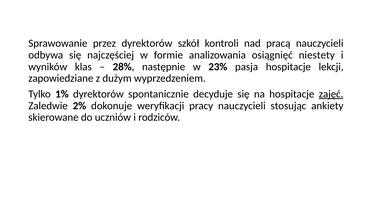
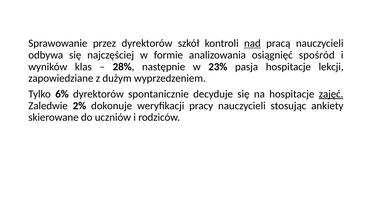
nad underline: none -> present (252, 43)
niestety: niestety -> spośród (317, 55)
1%: 1% -> 6% (62, 94)
